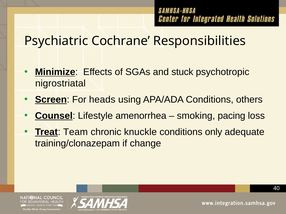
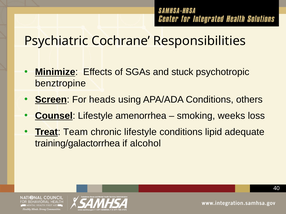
nigrostriatal: nigrostriatal -> benztropine (60, 84)
pacing: pacing -> weeks (231, 116)
chronic knuckle: knuckle -> lifestyle (140, 132)
only: only -> lipid (214, 132)
training/clonazepam: training/clonazepam -> training/galactorrhea (77, 144)
change: change -> alcohol (145, 144)
